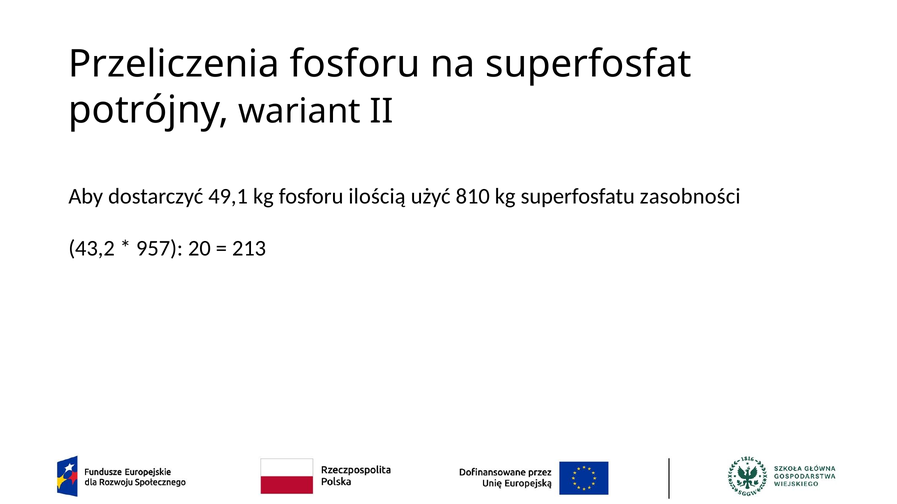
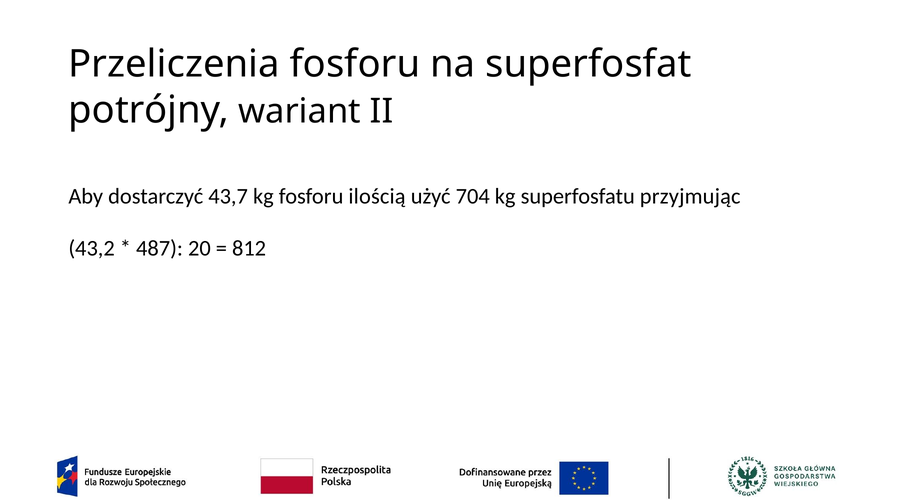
49,1: 49,1 -> 43,7 (228, 196)
810: 810 -> 704 (473, 196)
zasobności: zasobności -> przyjmując (690, 196)
957: 957 -> 487 (160, 249)
213: 213 -> 812 (249, 249)
